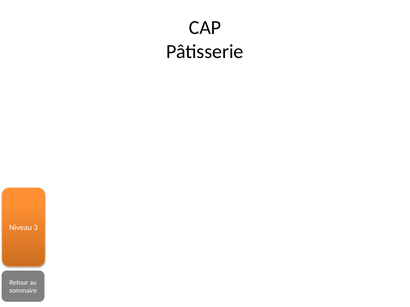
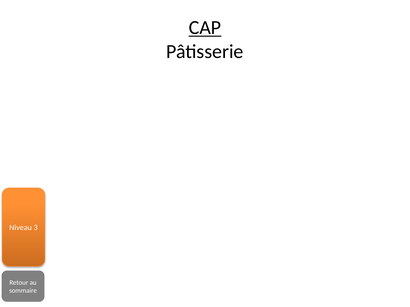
CAP underline: none -> present (205, 28)
